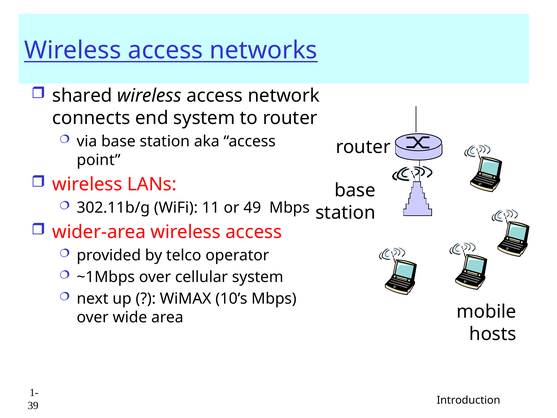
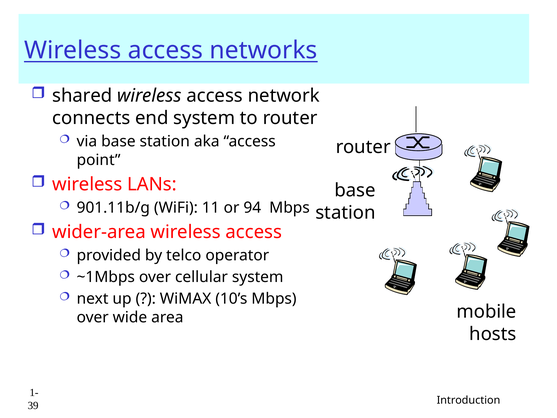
302.11b/g: 302.11b/g -> 901.11b/g (113, 208)
49: 49 -> 94 (252, 208)
